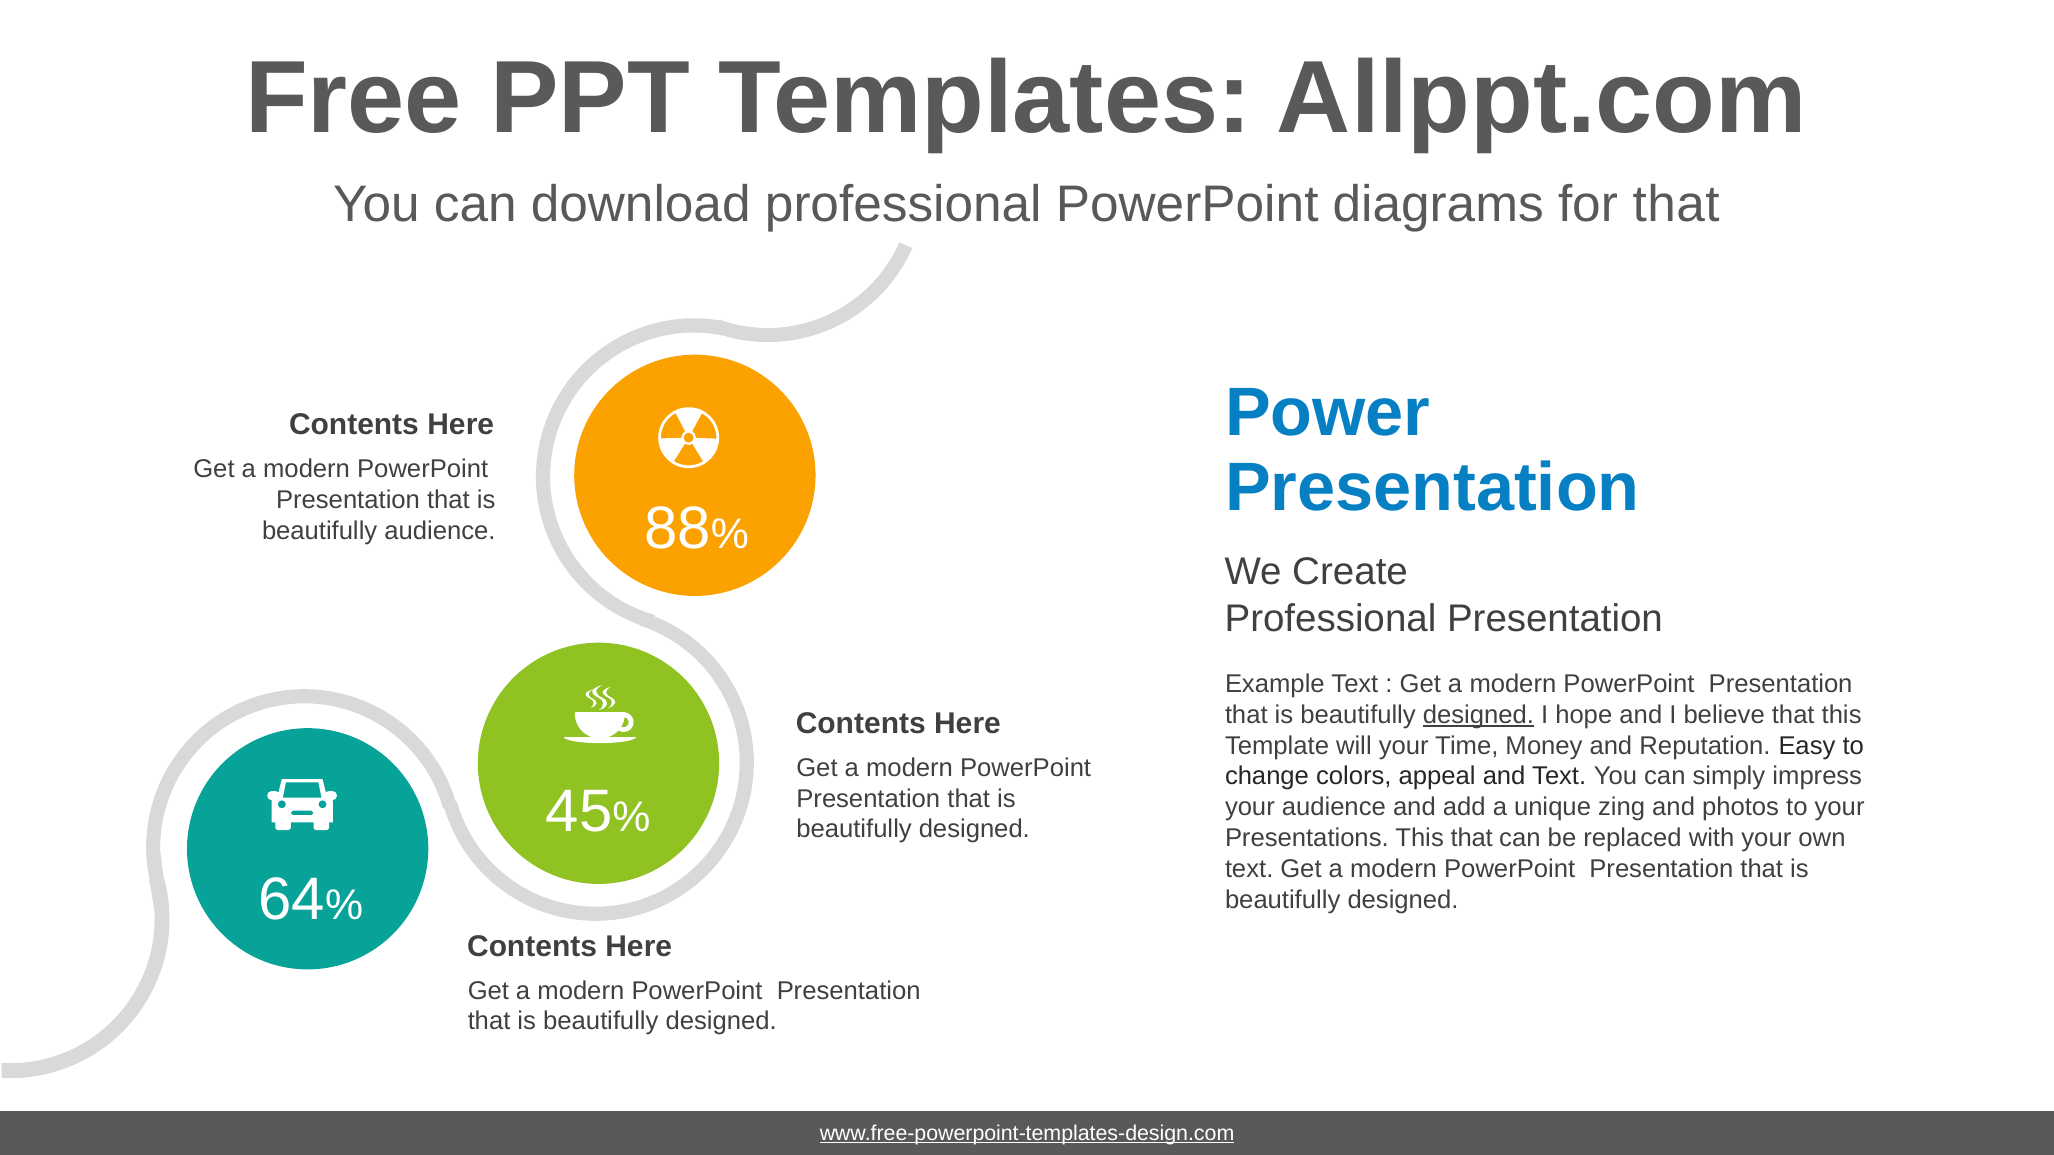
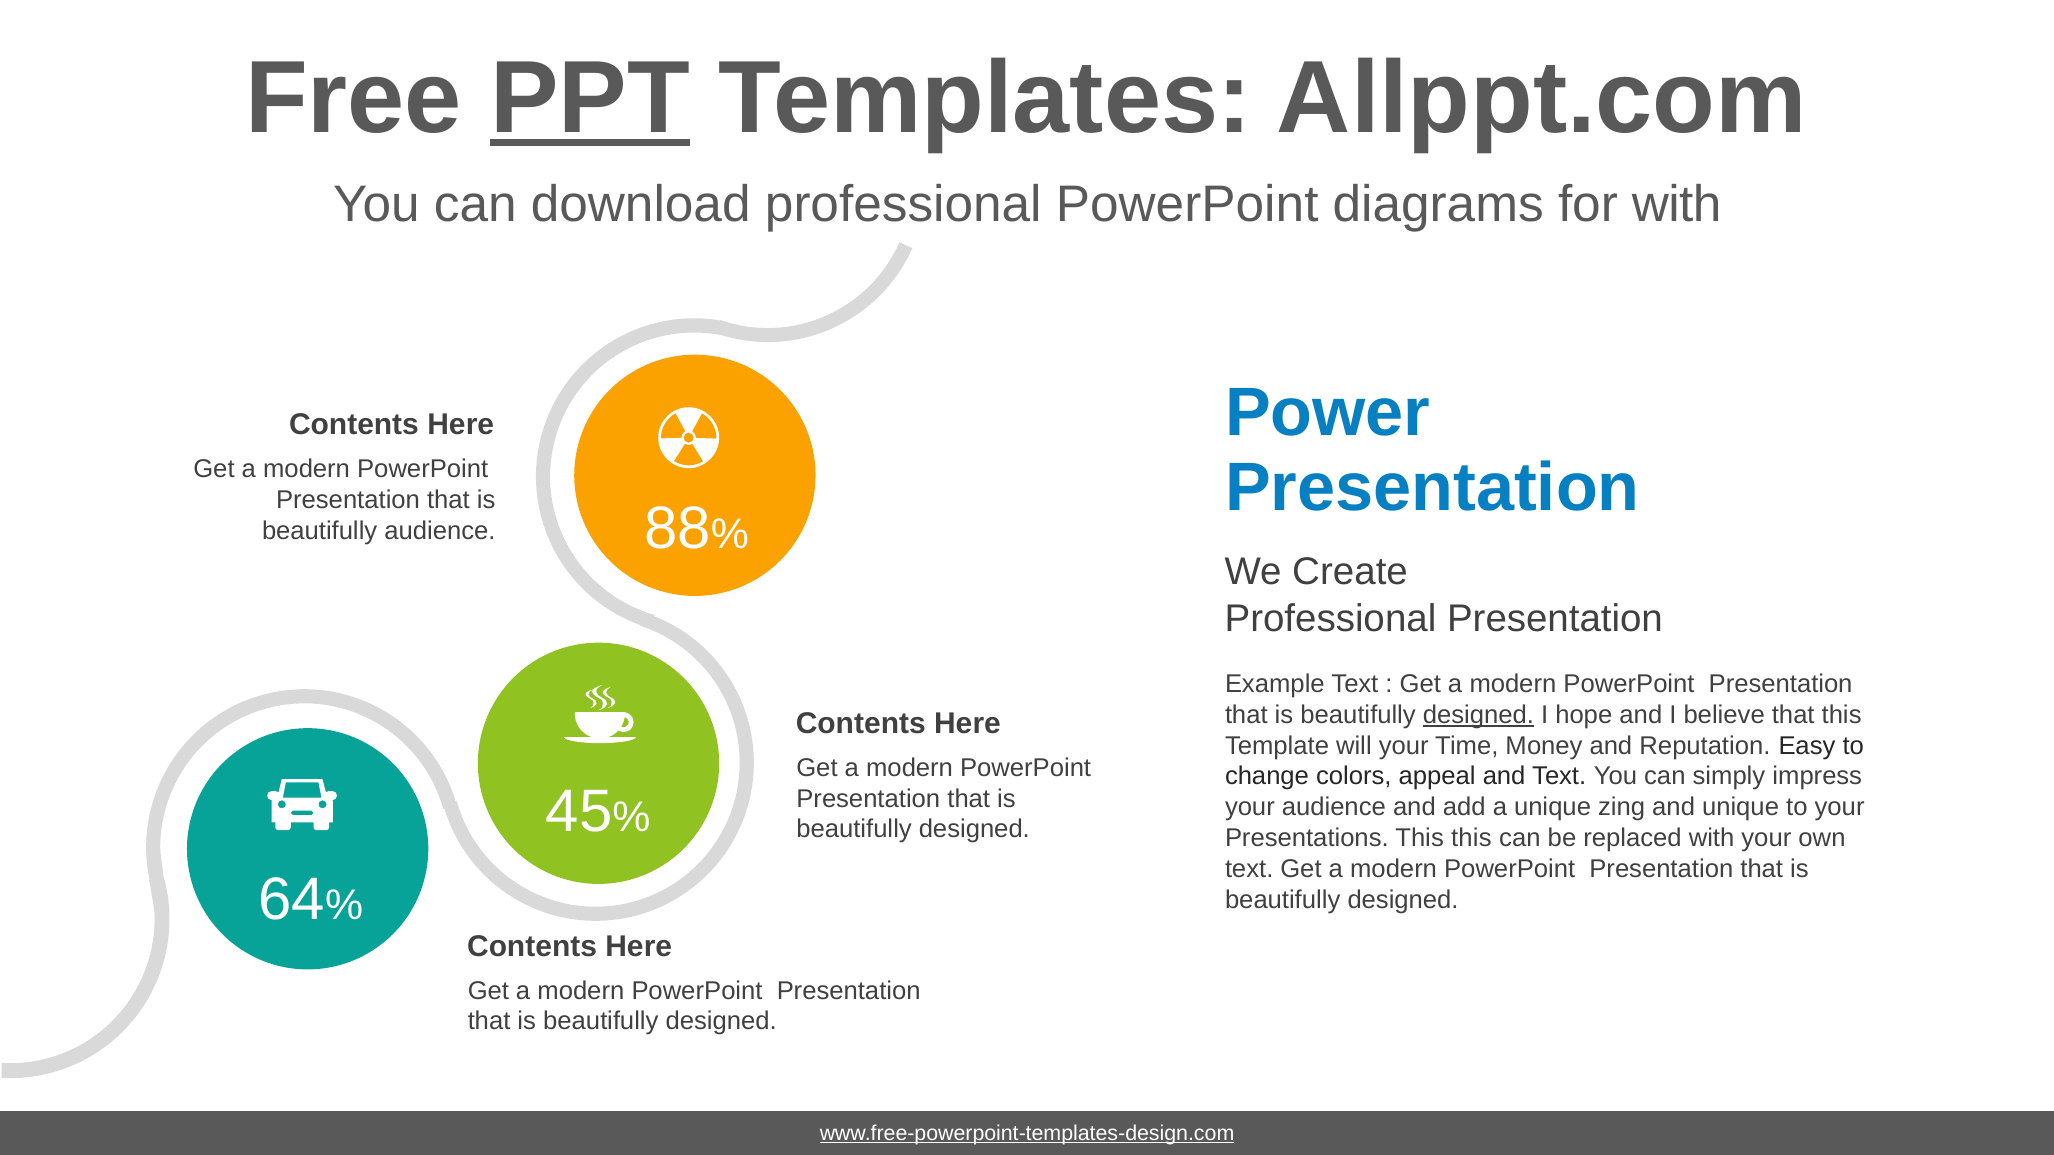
PPT underline: none -> present (590, 98)
for that: that -> with (1677, 204)
and photos: photos -> unique (1741, 807)
This that: that -> this (1471, 838)
